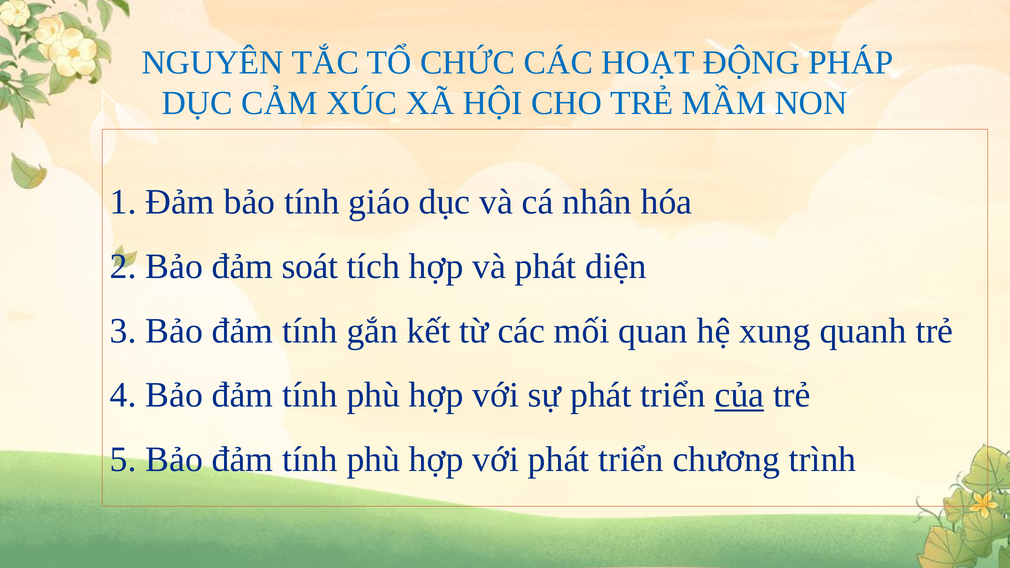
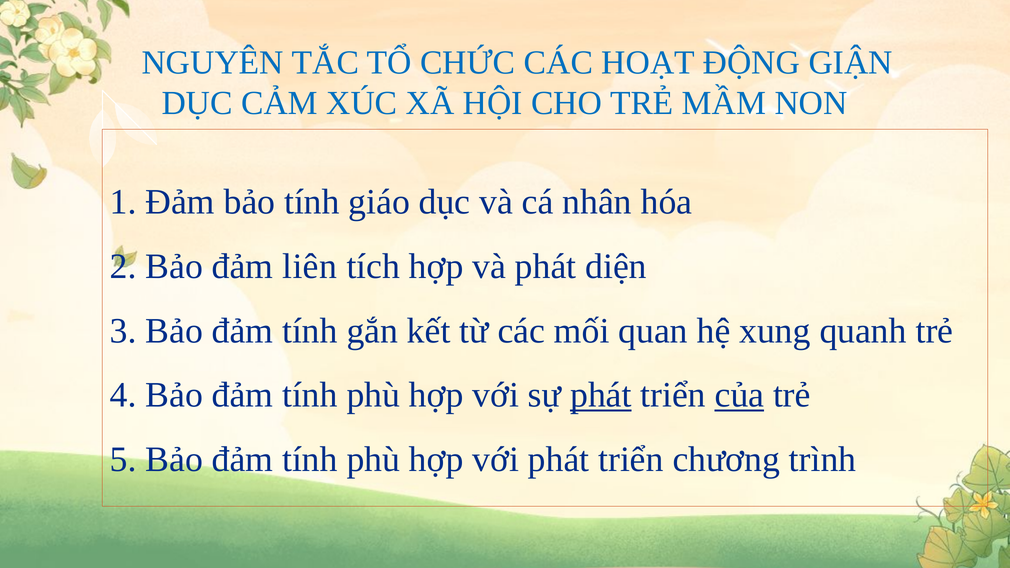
PHÁP: PHÁP -> GIẬN (851, 63)
soát: soát -> liên (310, 267)
phát underline: none -> present (601, 395)
